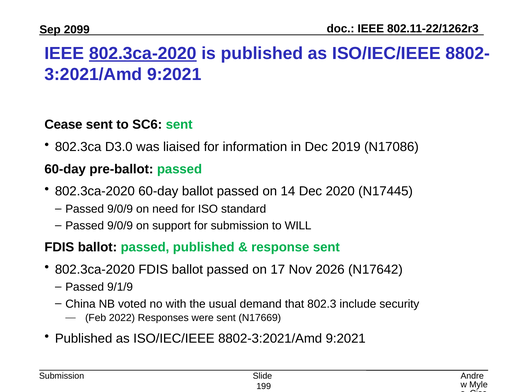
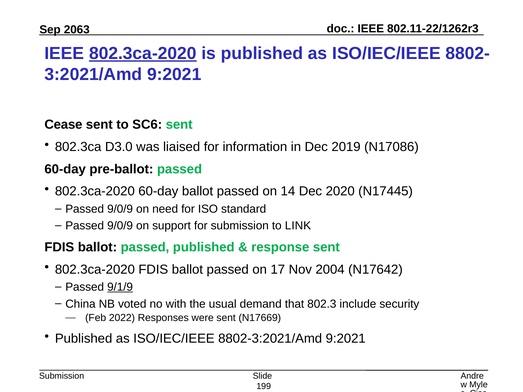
2099: 2099 -> 2063 (77, 30)
WILL: WILL -> LINK (298, 226)
2026: 2026 -> 2004 (330, 270)
9/1/9 underline: none -> present (120, 287)
